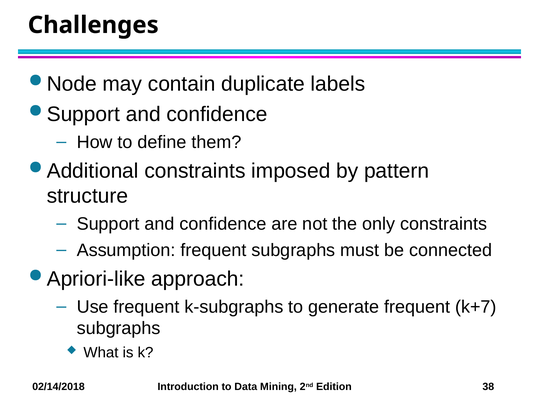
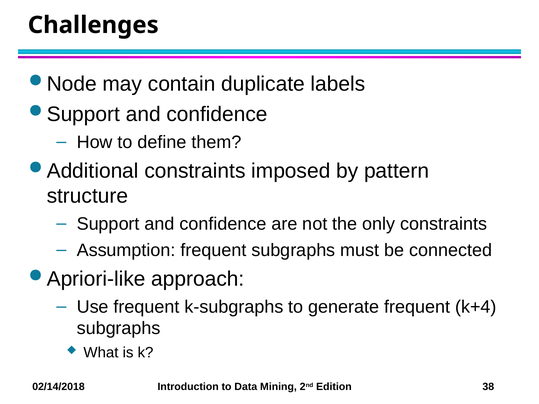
k+7: k+7 -> k+4 (476, 307)
